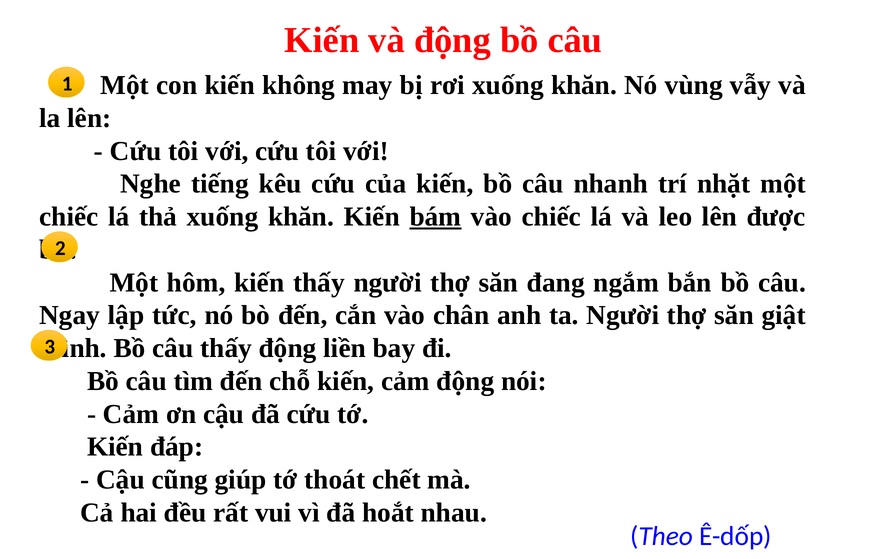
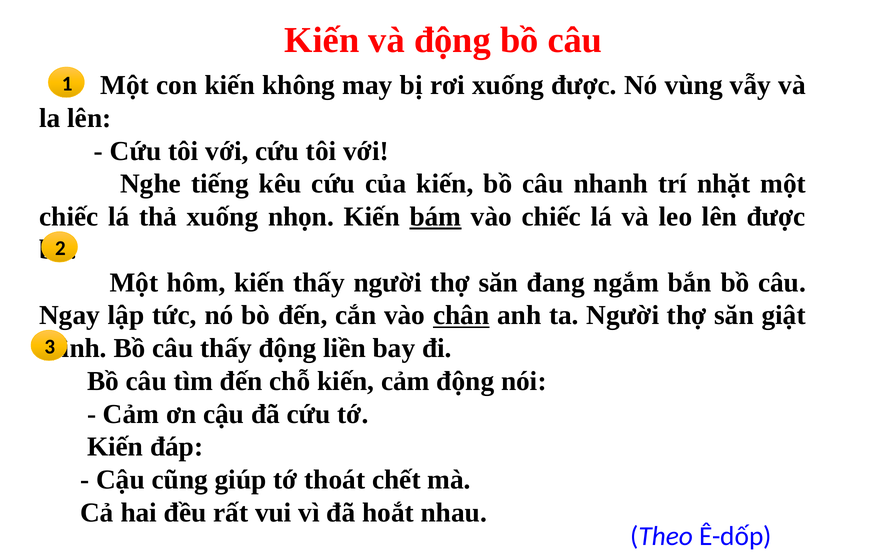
rơi xuống khăn: khăn -> được (584, 85)
thả xuống khăn: khăn -> nhọn (301, 217)
chân underline: none -> present (461, 315)
